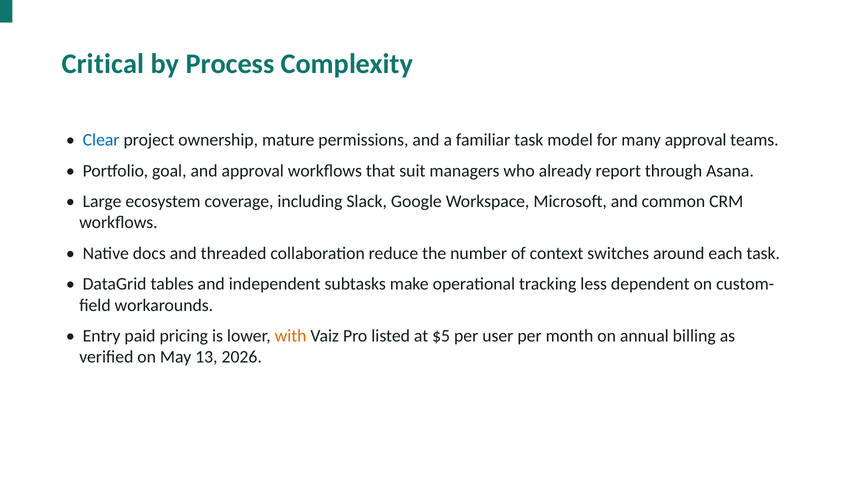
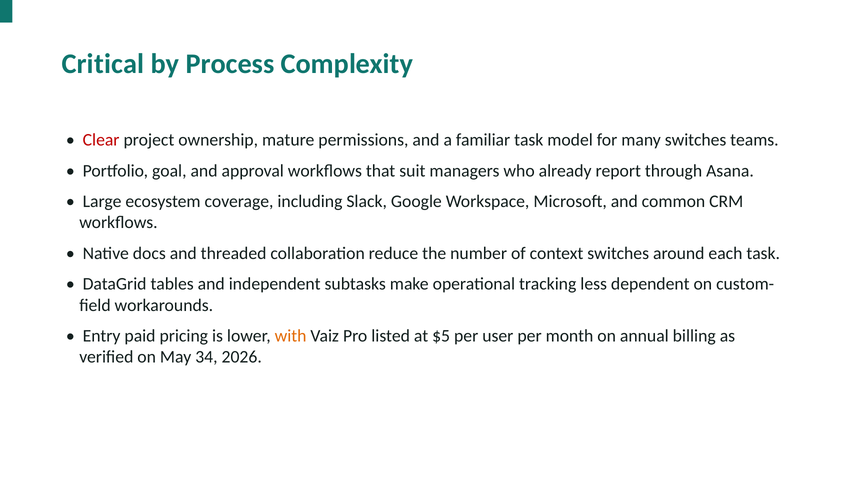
Clear colour: blue -> red (101, 140)
many approval: approval -> switches (696, 140)
13: 13 -> 34 (206, 357)
